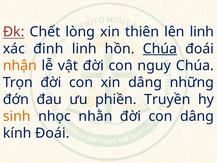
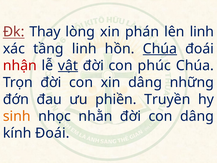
Chết: Chết -> Thay (45, 32)
thiên: thiên -> phán (142, 32)
đinh: đinh -> tầng (48, 49)
nhận colour: orange -> red (20, 66)
vật underline: none -> present (68, 66)
nguy: nguy -> phúc (154, 66)
